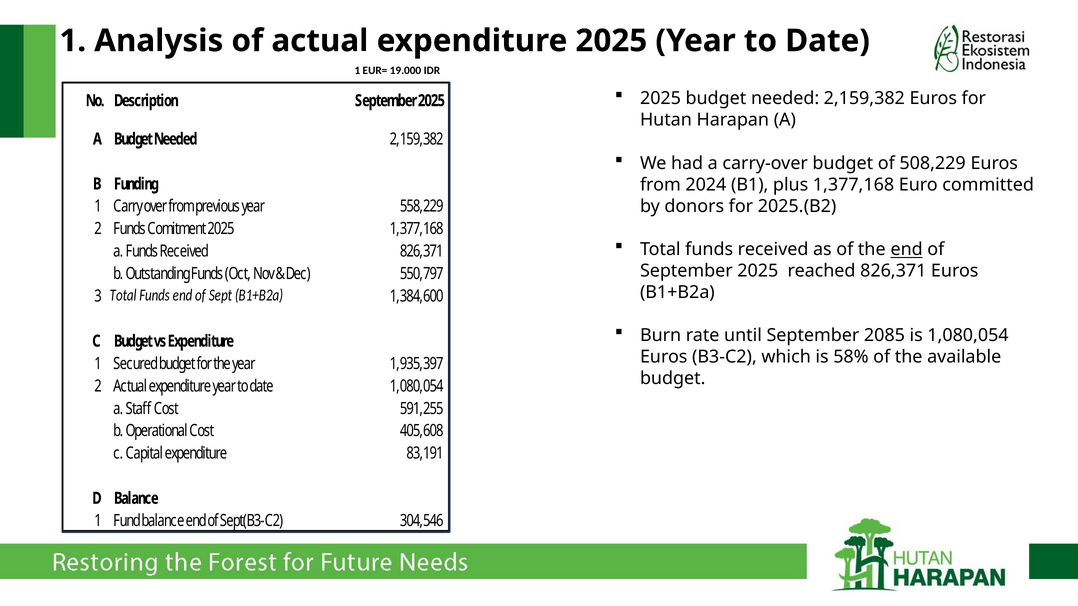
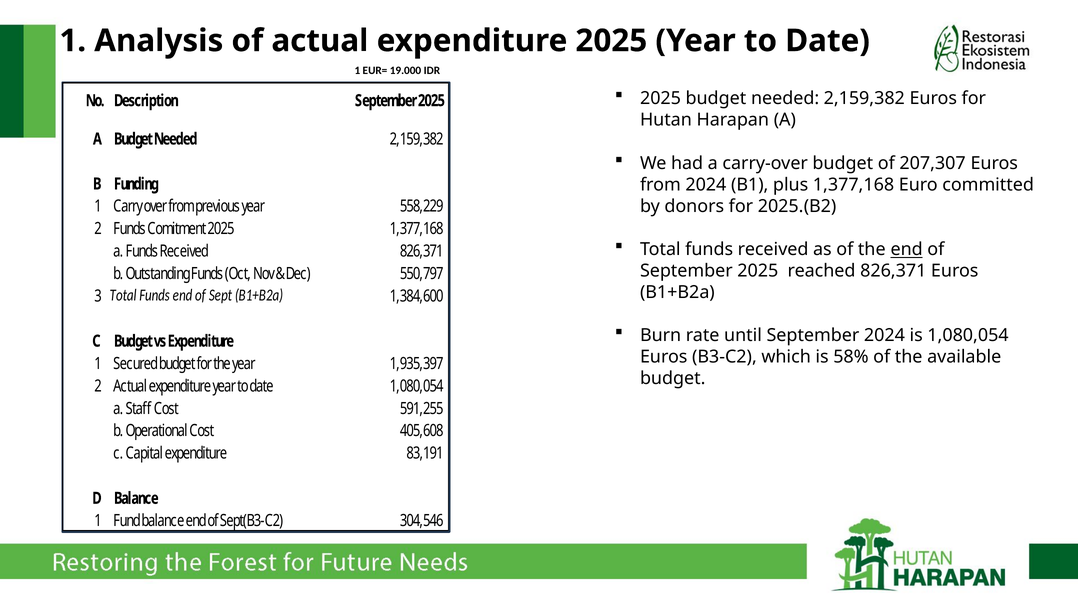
508,229: 508,229 -> 207,307 (933, 163)
September 2085: 2085 -> 2024 (884, 336)
